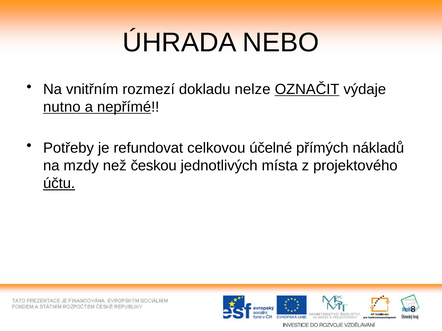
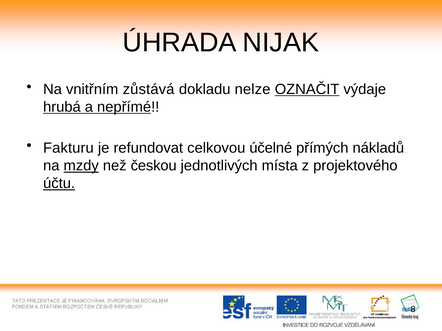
NEBO: NEBO -> NIJAK (281, 43)
rozmezí: rozmezí -> zůstává (149, 89)
nutno: nutno -> hrubá (62, 107)
Potřeby: Potřeby -> Fakturu (68, 148)
mzdy underline: none -> present (81, 166)
